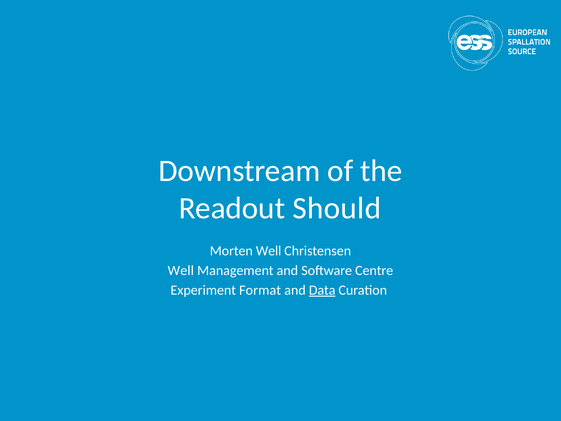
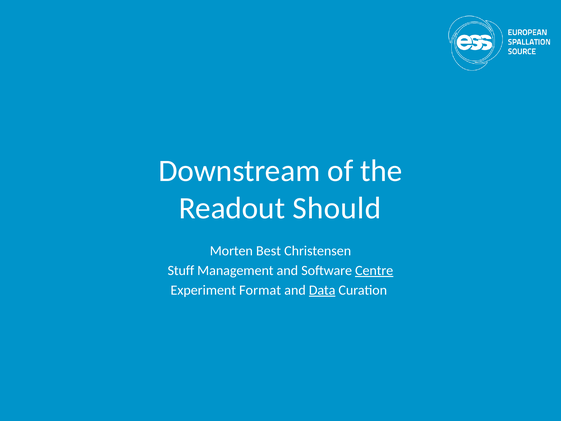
Morten Well: Well -> Best (269, 251)
Well: Well -> Stuff (181, 270)
Centre underline: none -> present (374, 270)
